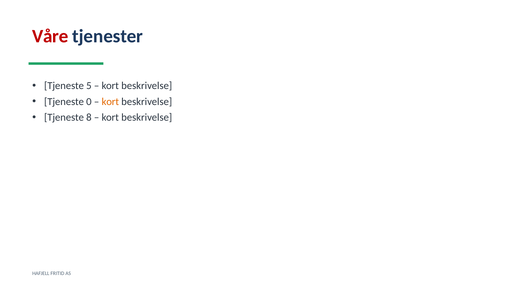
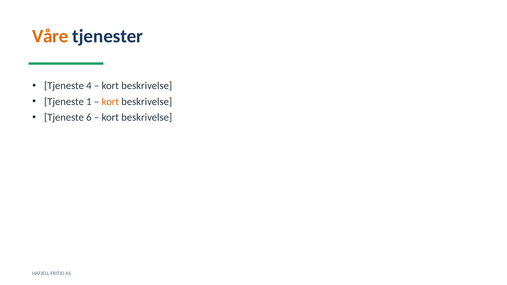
Våre colour: red -> orange (50, 36)
5: 5 -> 4 (89, 86)
0: 0 -> 1 (89, 102)
8: 8 -> 6 (89, 118)
